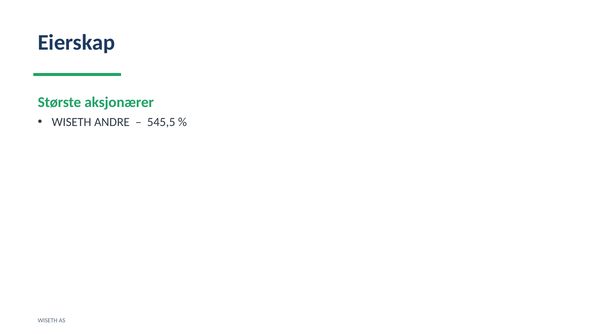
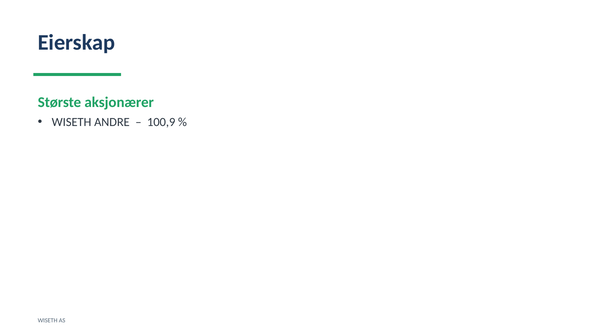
545,5: 545,5 -> 100,9 (161, 122)
